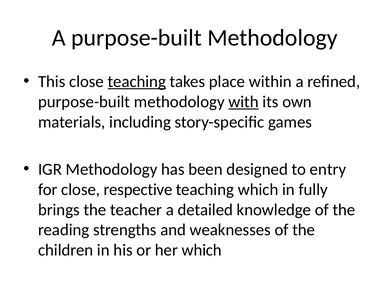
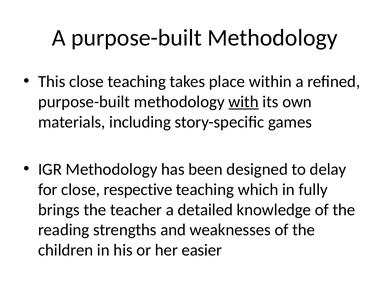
teaching underline: present -> none (137, 81)
entry: entry -> delay (328, 169)
her which: which -> easier (202, 250)
